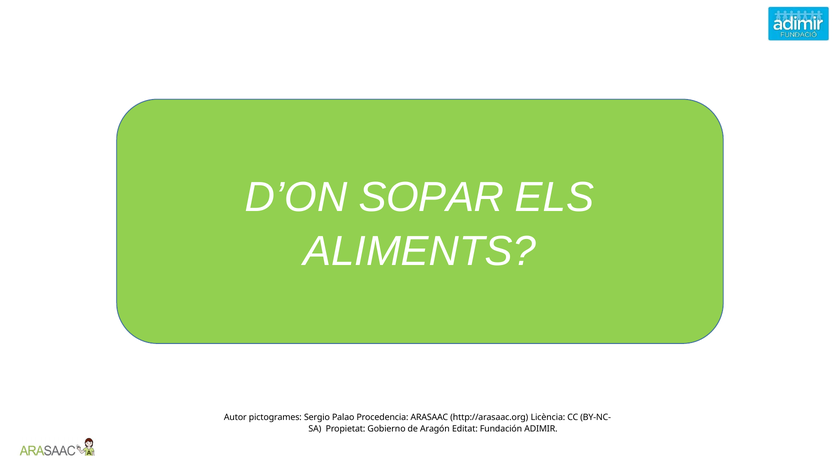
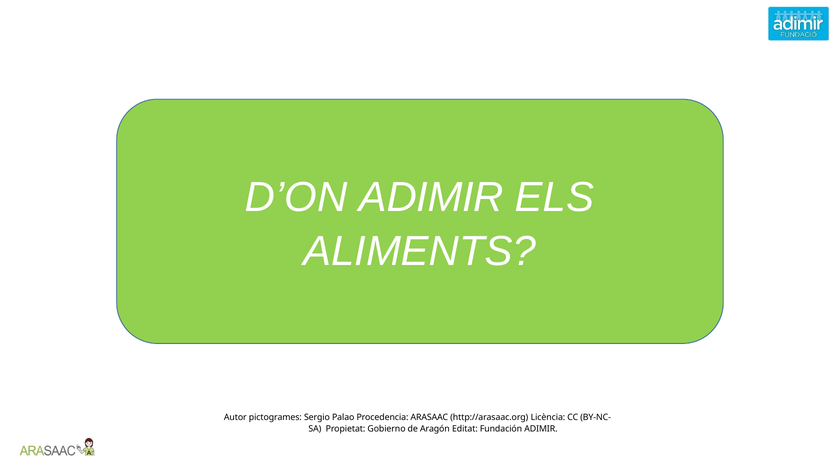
D’ON SOPAR: SOPAR -> ADIMIR (431, 197)
